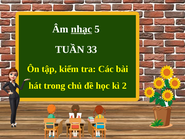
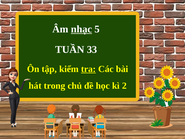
tra underline: none -> present (88, 69)
